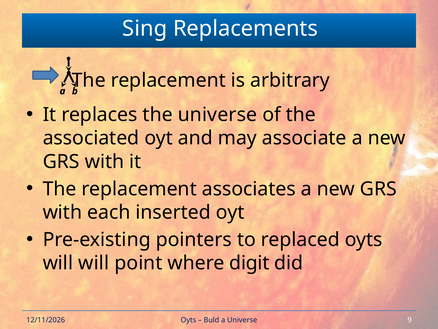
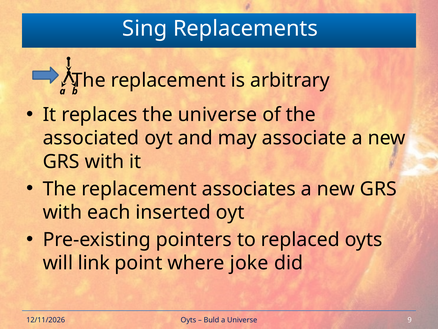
will will: will -> link (94, 263)
digit: digit -> joke (249, 263)
